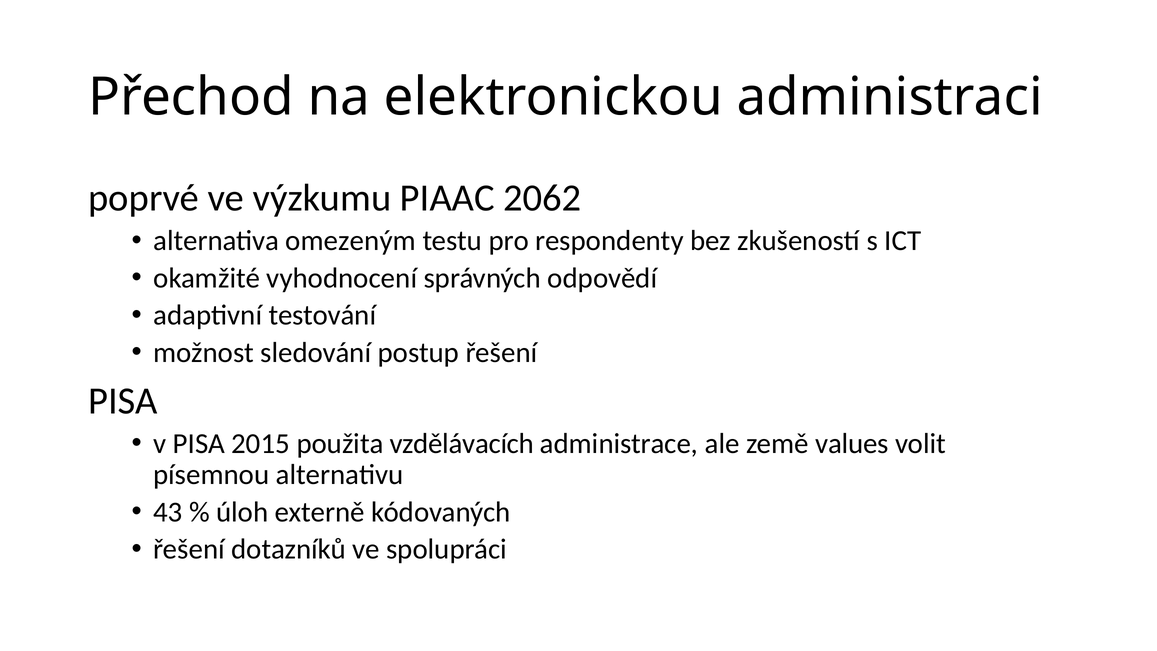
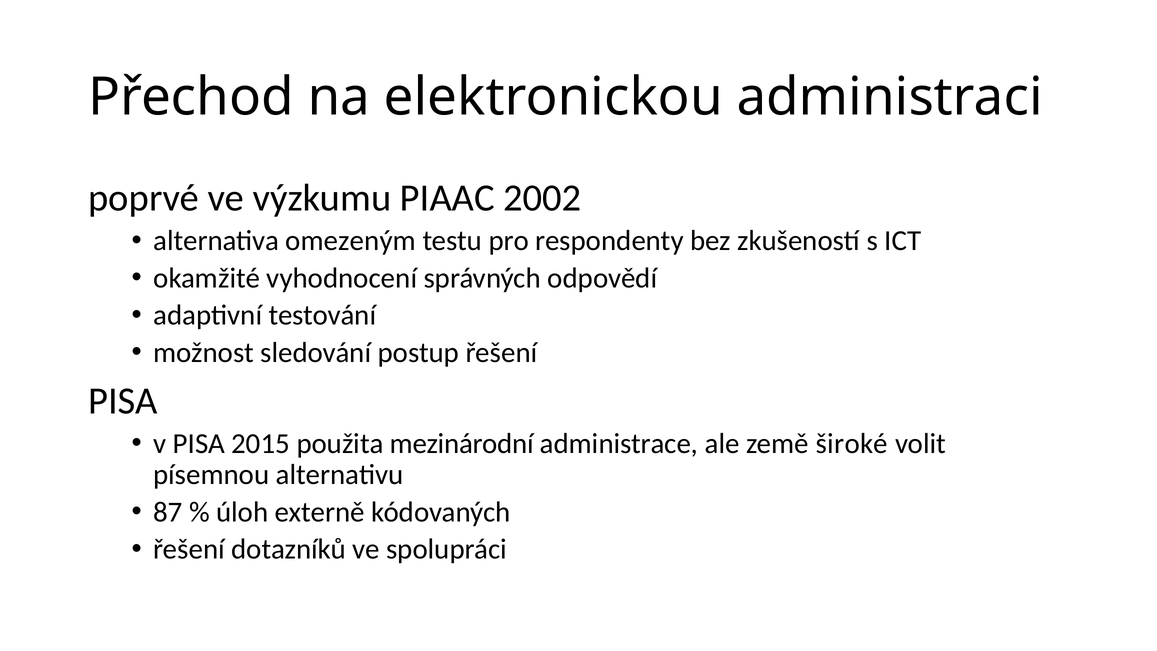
2062: 2062 -> 2002 (542, 198)
vzdělávacích: vzdělávacích -> mezinárodní (462, 443)
values: values -> široké (852, 443)
43: 43 -> 87 (168, 512)
